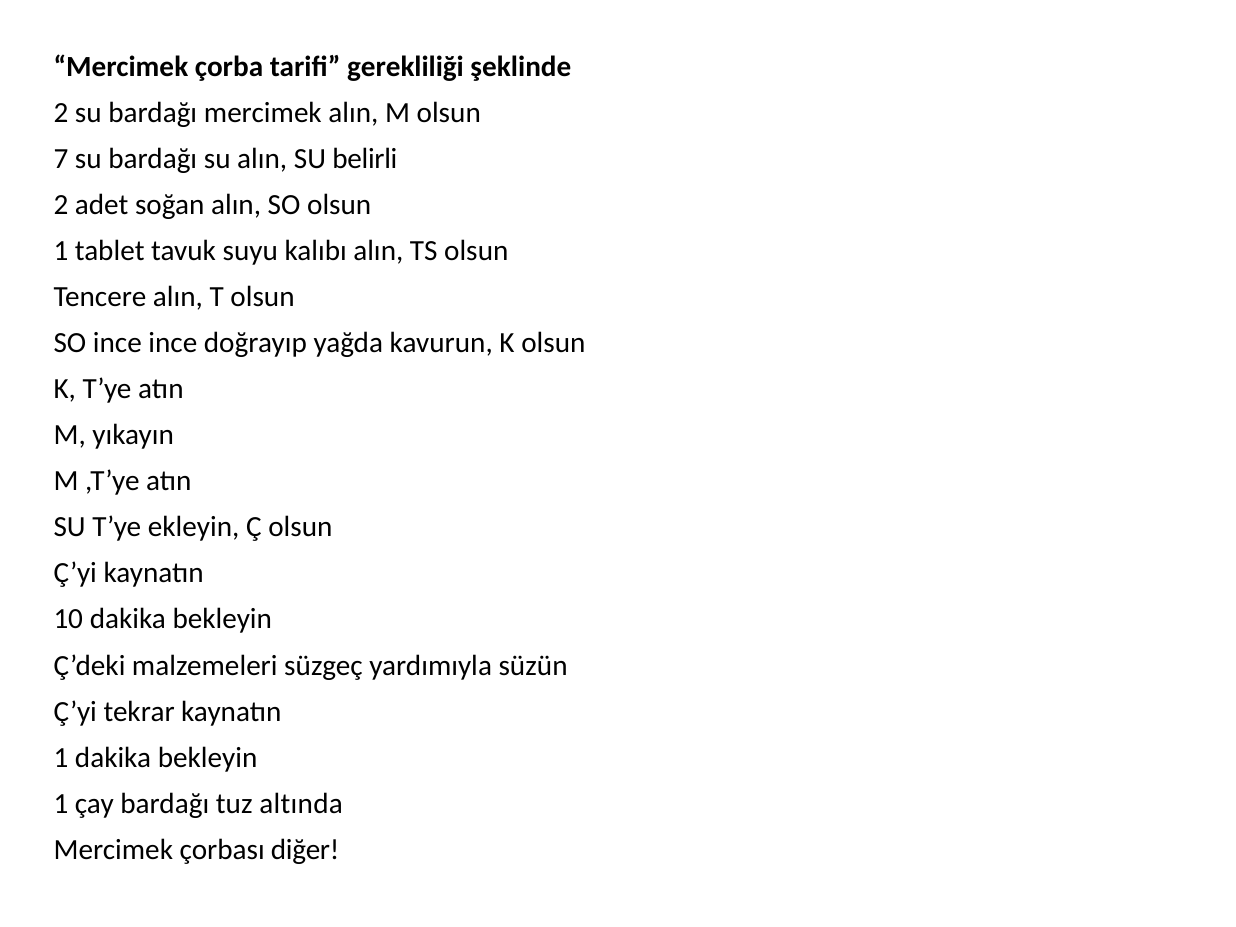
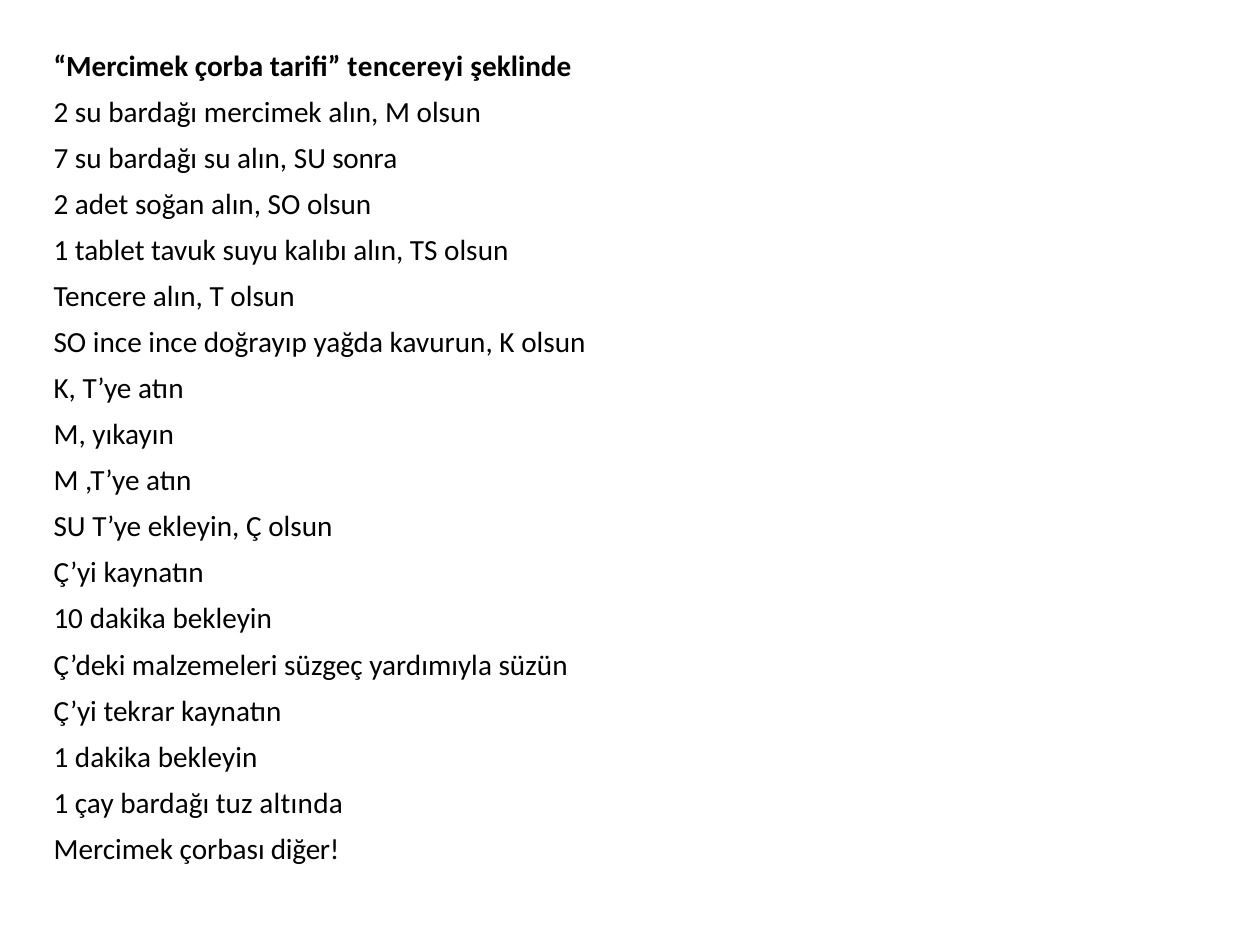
gerekliliği: gerekliliği -> tencereyi (405, 67)
belirli: belirli -> sonra (365, 159)
